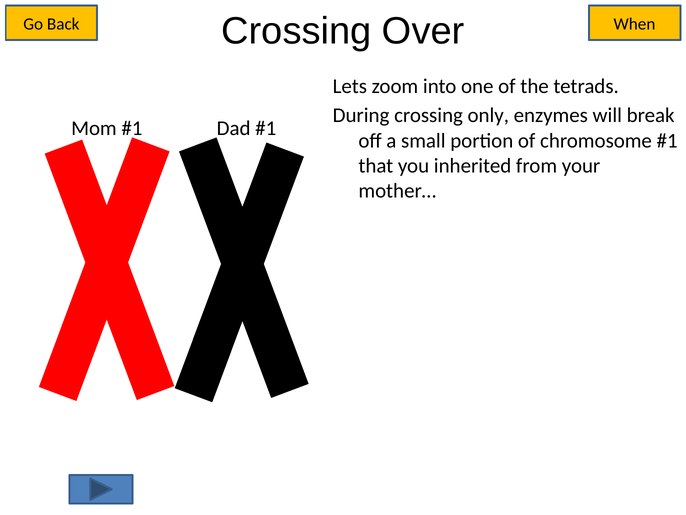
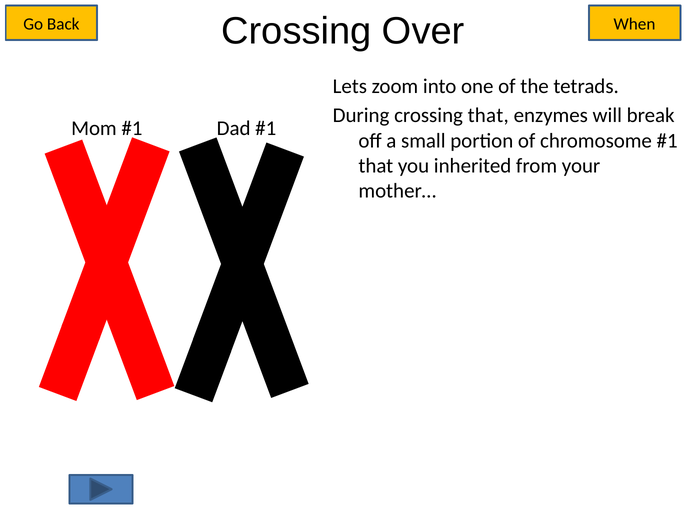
crossing only: only -> that (488, 115)
